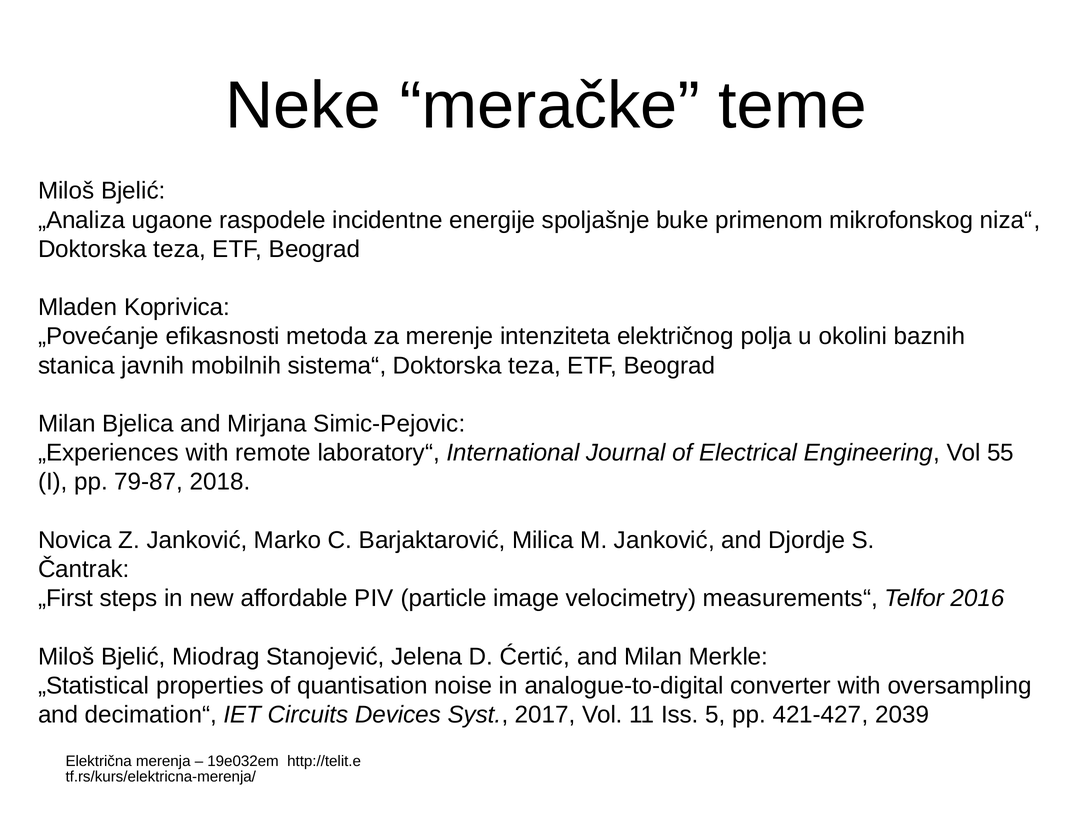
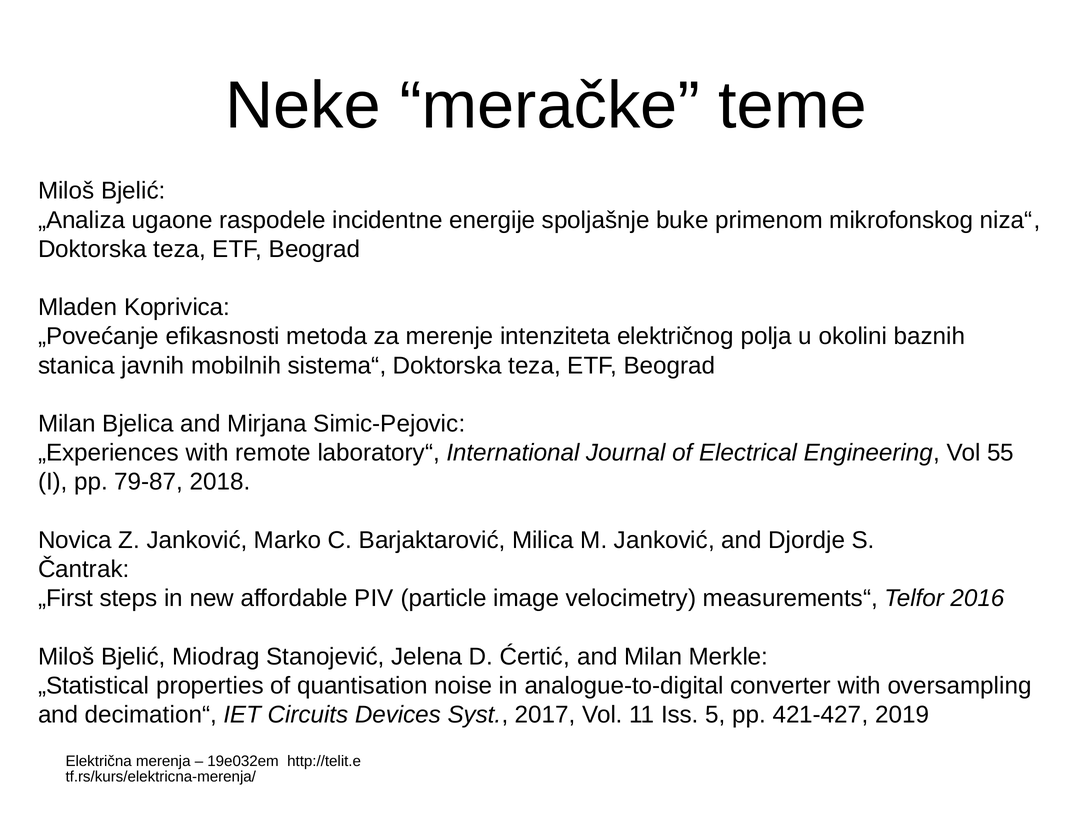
2039: 2039 -> 2019 (902, 715)
